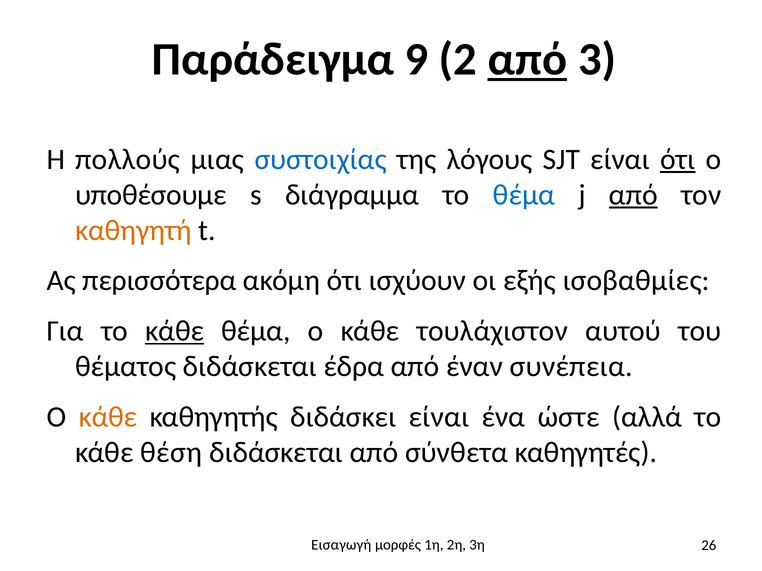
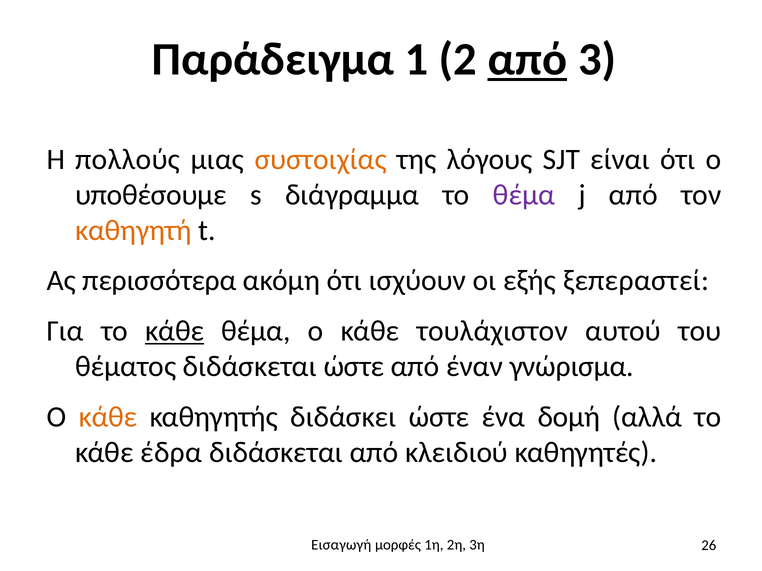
9: 9 -> 1 (417, 59)
συστοιχίας colour: blue -> orange (321, 159)
ότι underline: present -> none (678, 159)
θέμα colour: blue -> purple (524, 195)
από underline: present -> none (633, 195)
ισοβαθμίες: ισοβαθμίες -> ξεπεραστεί (636, 281)
διδάσκεται έδρα: έδρα -> ώστε (354, 367)
συνέπεια: συνέπεια -> γνώρισμα (572, 367)
διδάσκει είναι: είναι -> ώστε (439, 417)
ώστε: ώστε -> δομή (569, 417)
θέση: θέση -> έδρα (171, 453)
σύνθετα: σύνθετα -> κλειδιού (457, 453)
